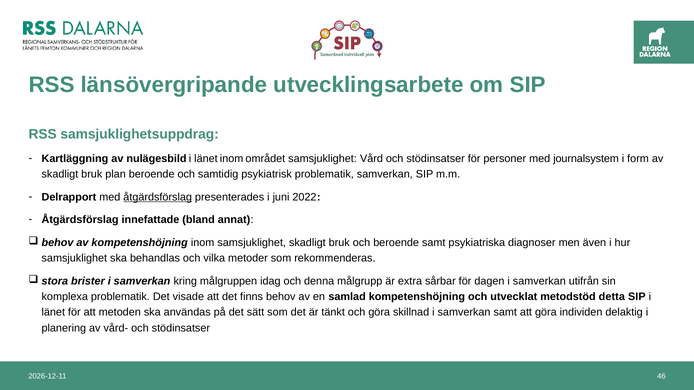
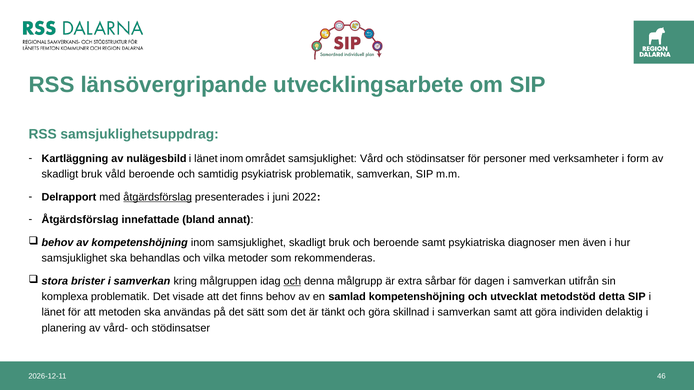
journalsystem: journalsystem -> verksamheter (586, 159)
plan: plan -> våld (116, 174)
och underline: none -> present (292, 281)
